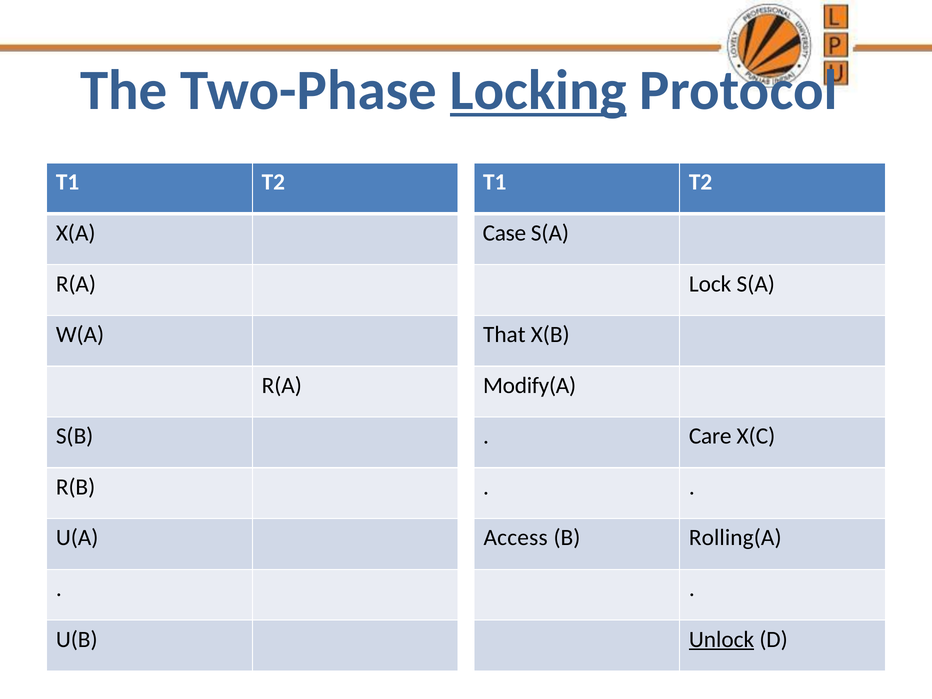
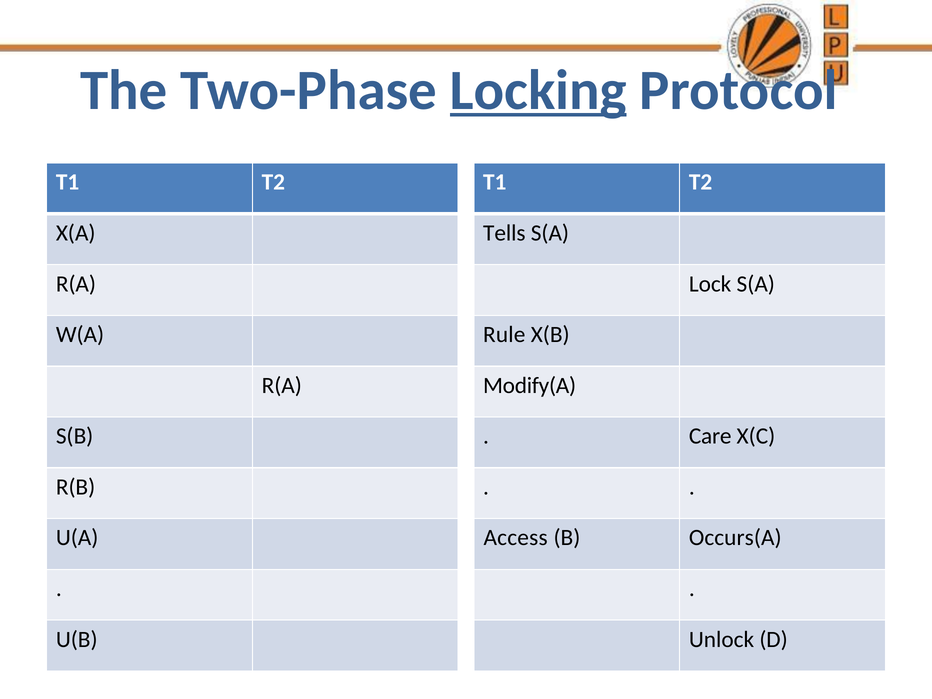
Case: Case -> Tells (504, 233)
That: That -> Rule (504, 335)
Rolling(A: Rolling(A -> Occurs(A (735, 538)
Unlock underline: present -> none (722, 639)
